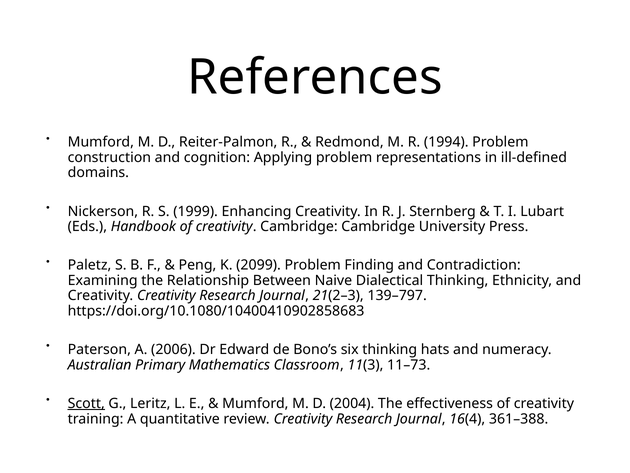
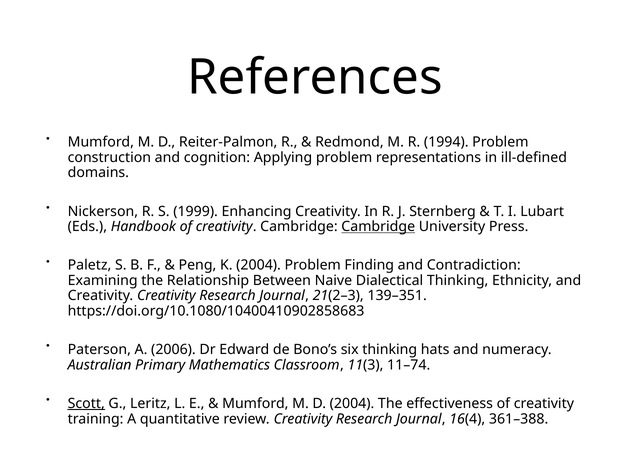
Cambridge underline: none -> present (378, 226)
K 2099: 2099 -> 2004 (259, 265)
139–797: 139–797 -> 139–351 (397, 296)
11–73: 11–73 -> 11–74 (409, 365)
